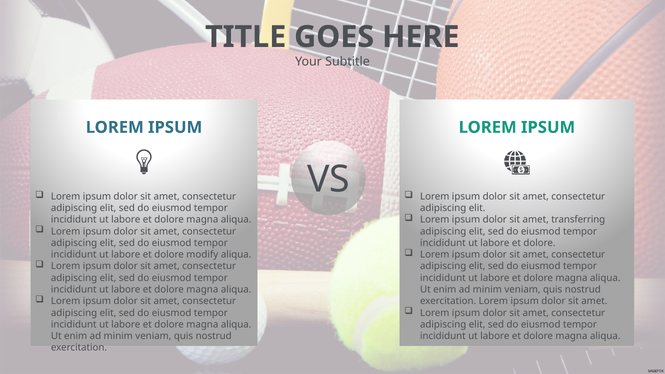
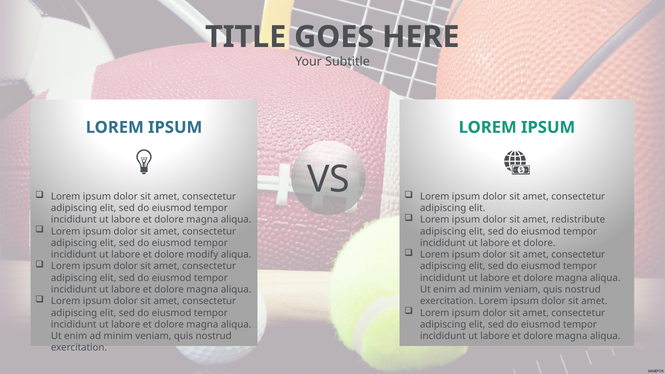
transferring: transferring -> redistribute (578, 220)
